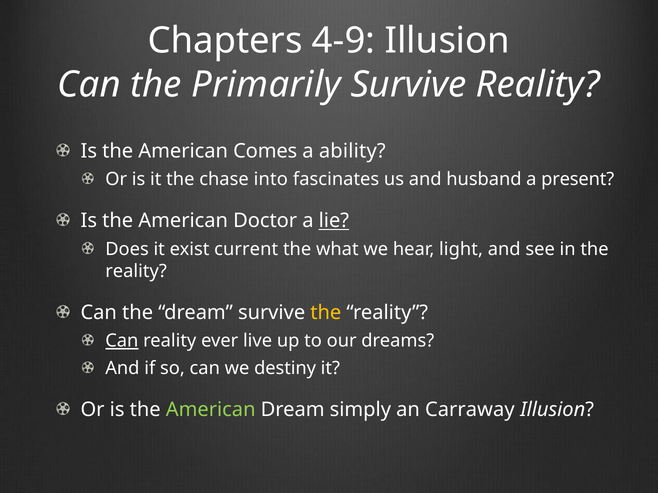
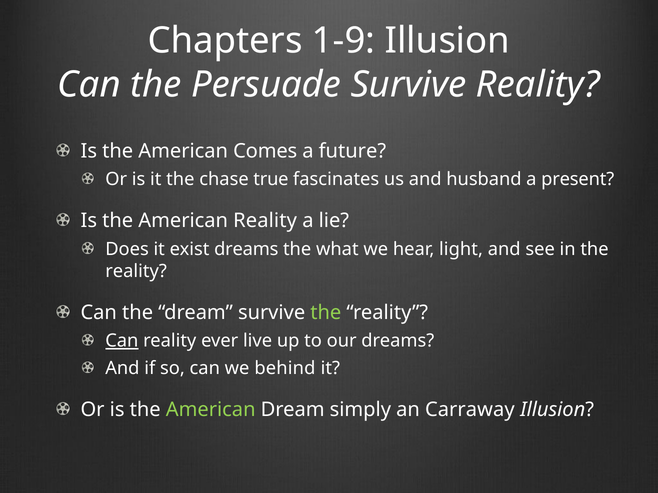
4-9: 4-9 -> 1-9 (344, 41)
Primarily: Primarily -> Persuade (266, 85)
ability: ability -> future (352, 151)
into: into -> true (271, 180)
American Doctor: Doctor -> Reality (265, 221)
lie underline: present -> none (334, 221)
exist current: current -> dreams (246, 249)
the colour: yellow -> light green (326, 313)
destiny: destiny -> behind (285, 369)
